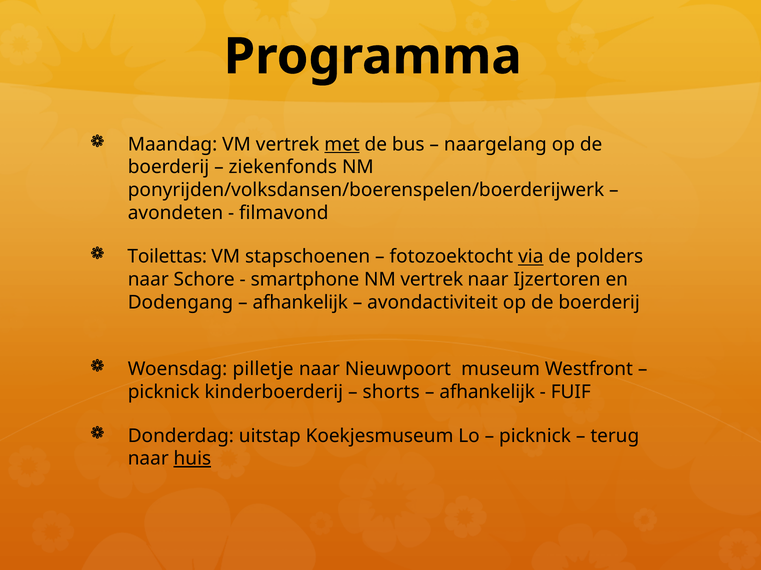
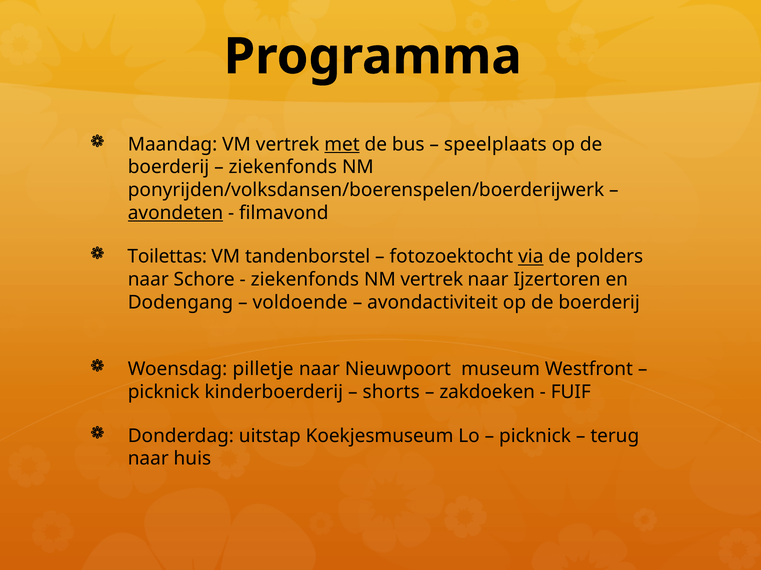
naargelang: naargelang -> speelplaats (495, 145)
avondeten underline: none -> present (175, 213)
stapschoenen: stapschoenen -> tandenborstel (308, 257)
smartphone: smartphone -> ziekenfonds (305, 280)
afhankelijk: afhankelijk -> voldoende (300, 303)
afhankelijk: afhankelijk -> zakdoeken (487, 392)
huis underline: present -> none (192, 459)
